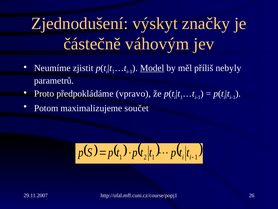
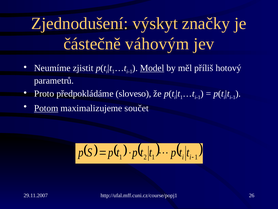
nebyly: nebyly -> hotový (229, 68)
vpravo: vpravo -> sloveso (133, 93)
Potom underline: none -> present (46, 108)
